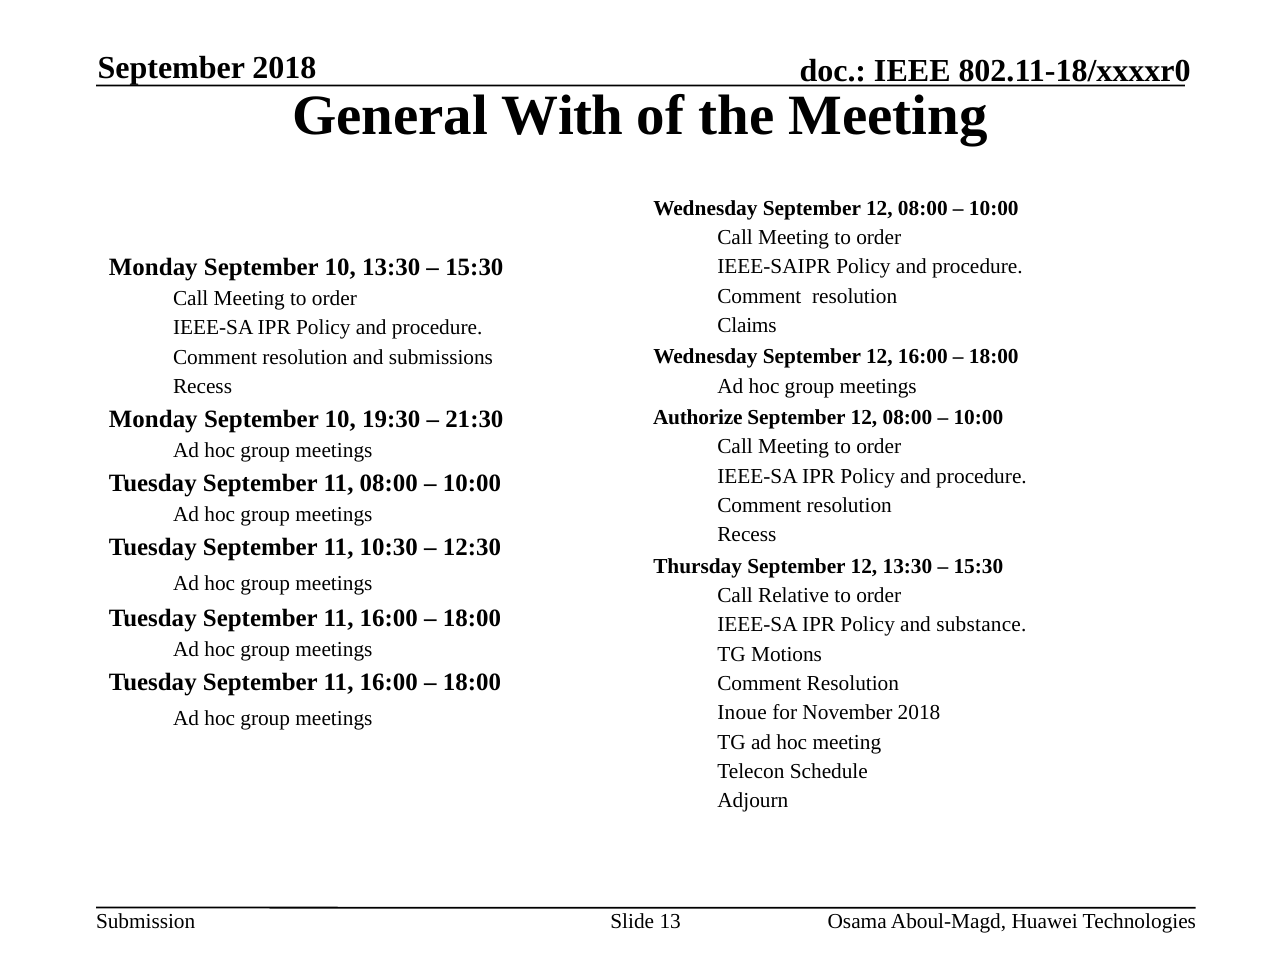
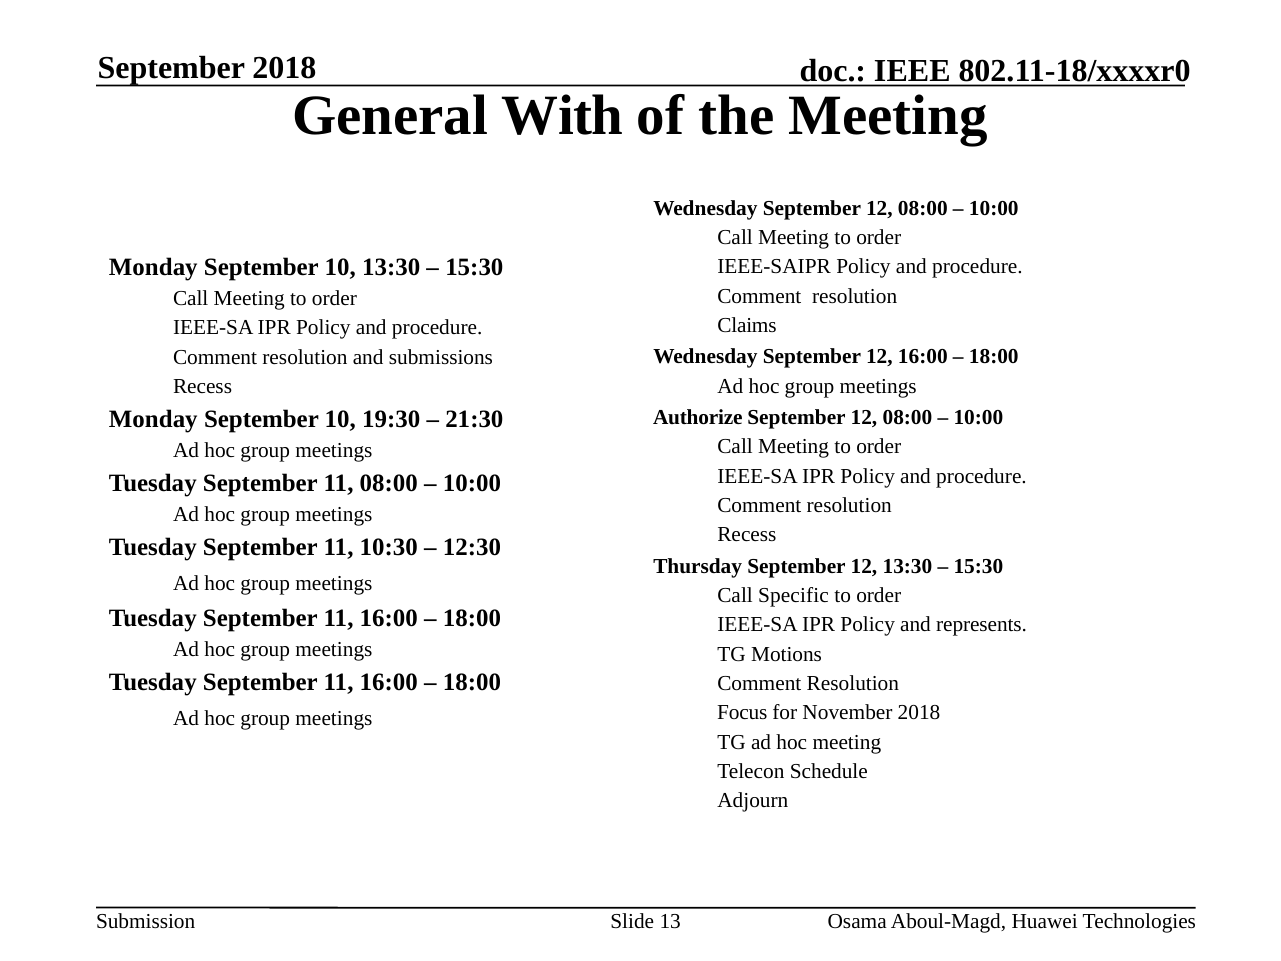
Relative: Relative -> Specific (793, 595)
substance: substance -> represents (982, 625)
Inoue: Inoue -> Focus (742, 713)
